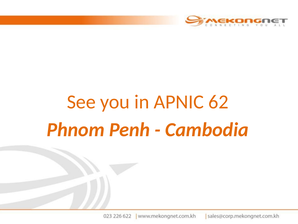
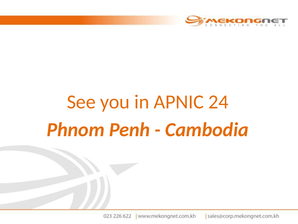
62: 62 -> 24 (218, 102)
